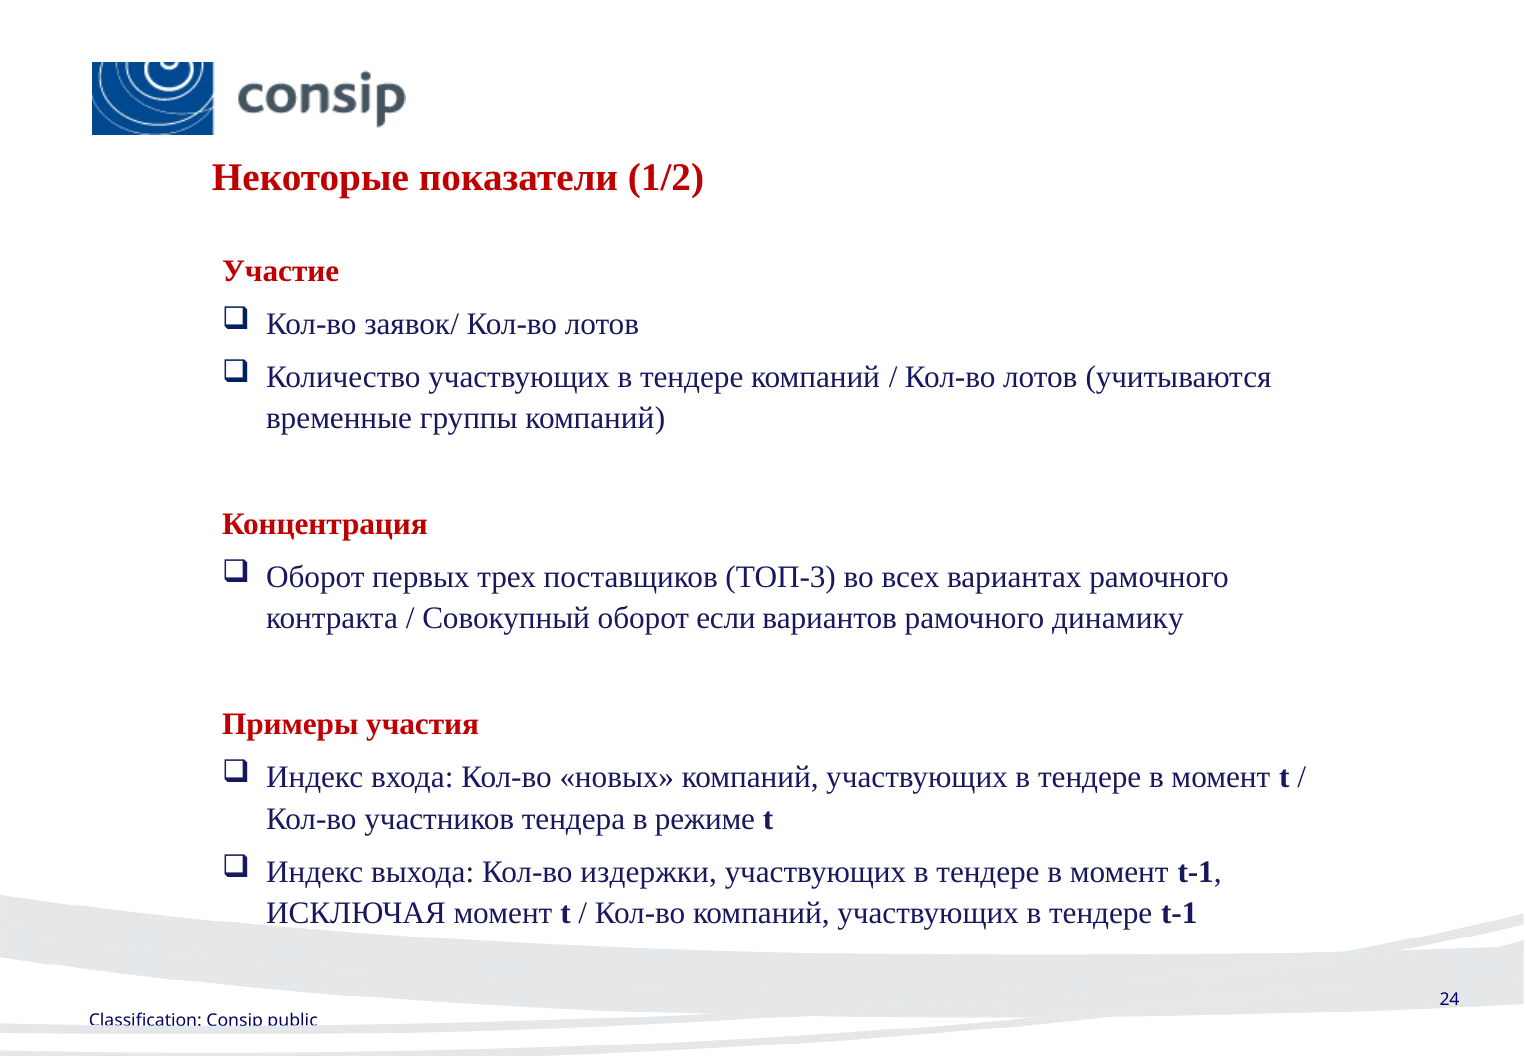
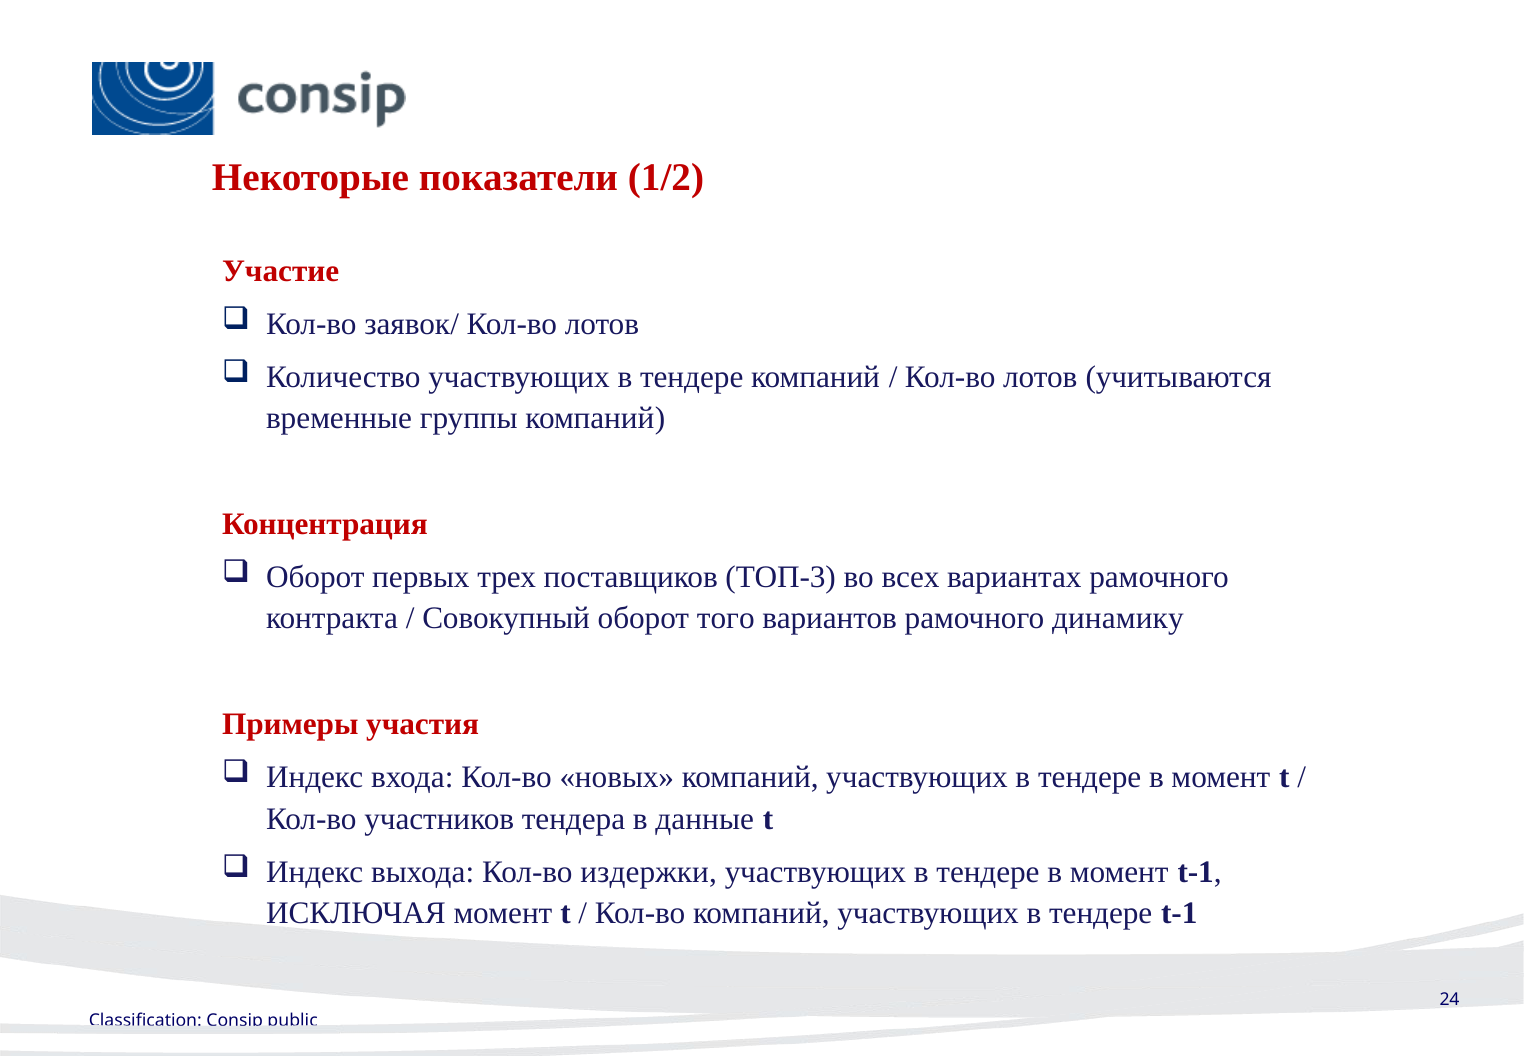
если: если -> того (726, 619)
режиме: режиме -> данные (705, 819)
